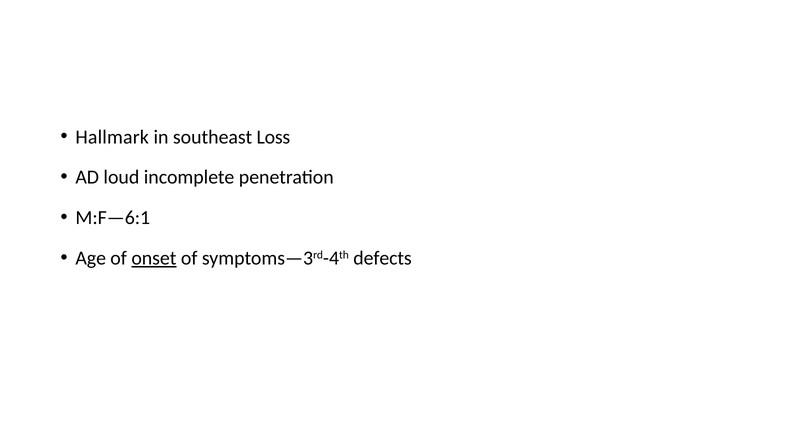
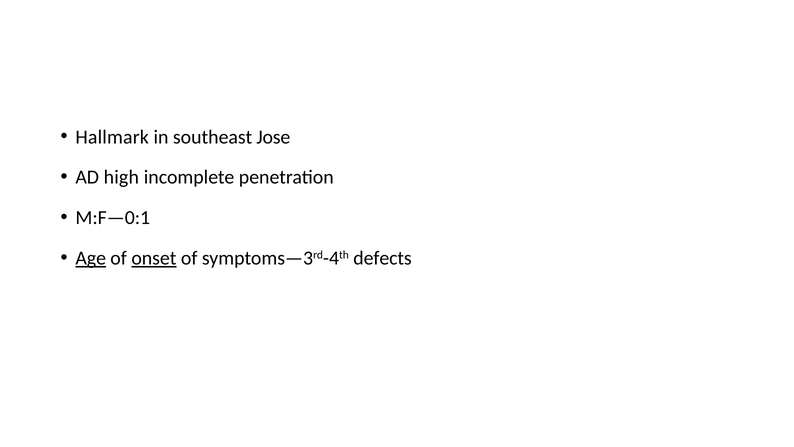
Loss: Loss -> Jose (273, 137)
loud: loud -> high (121, 177)
M:F—6:1: M:F—6:1 -> M:F—0:1 (113, 218)
Age underline: none -> present (91, 258)
